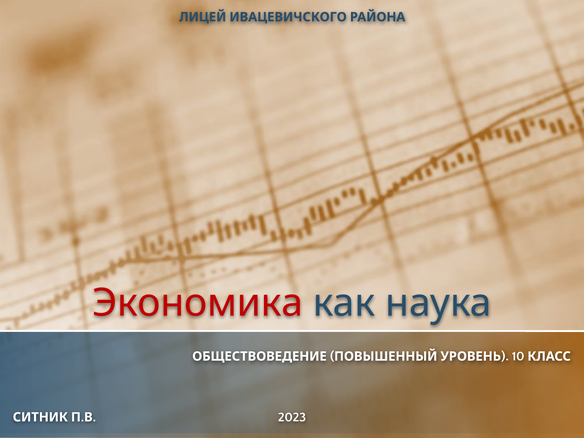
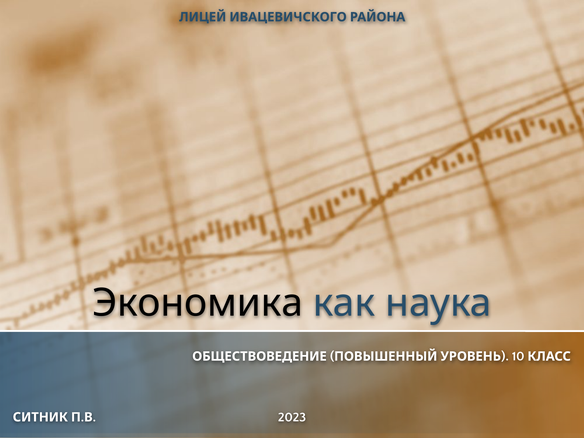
Экономика colour: red -> black (198, 303)
